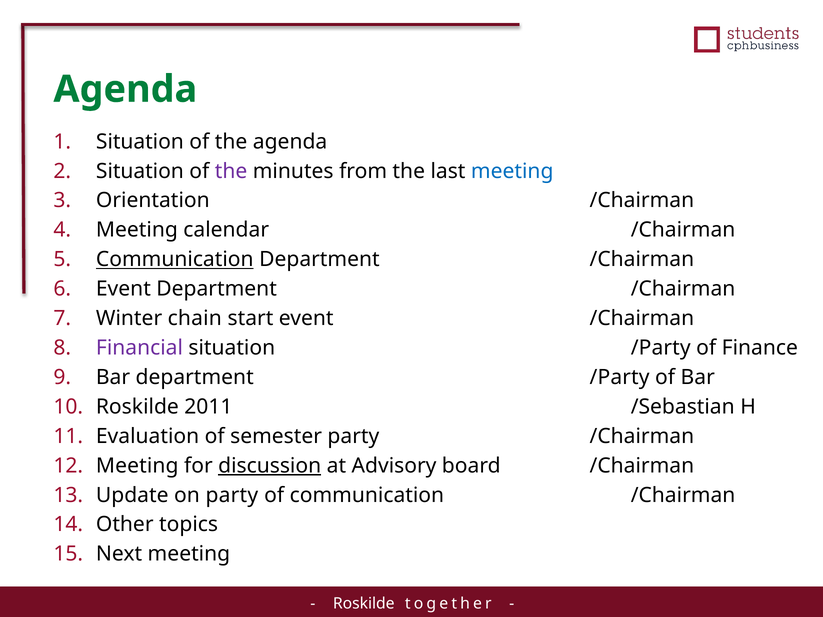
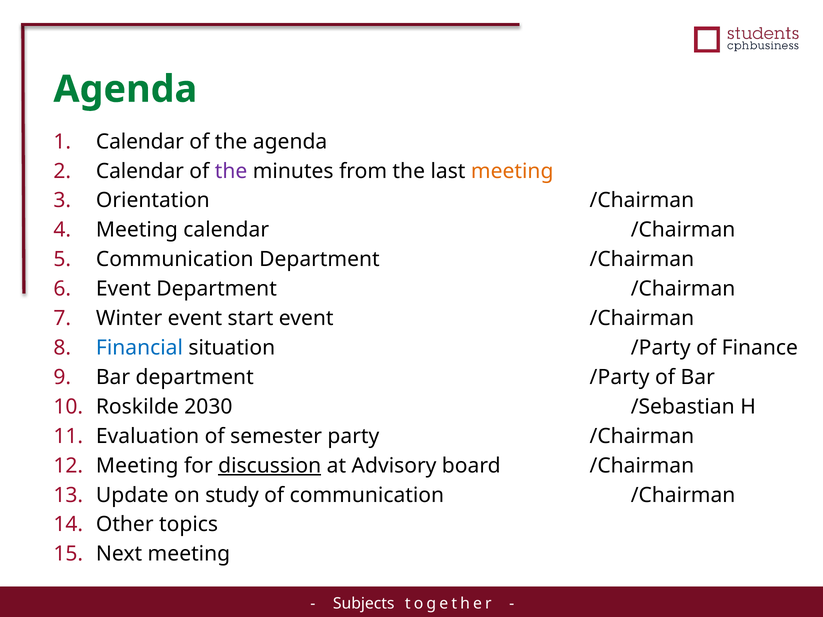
Situation: Situation -> Calendar (140, 142)
Situation: Situation -> Calendar (140, 171)
meeting colour: blue -> orange (512, 171)
Communication underline: present -> none (175, 259)
Winter chain: chain -> event (195, 318)
Financial colour: purple -> blue (139, 348)
2011: 2011 -> 2030 (208, 407)
on party: party -> study (232, 495)
Roskilde: Roskilde -> Subjects (364, 604)
